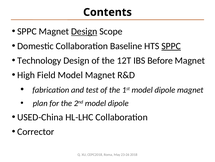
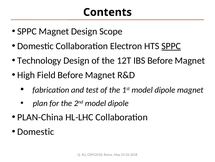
Design underline: present -> none (84, 31)
Baseline: Baseline -> Electron (126, 46)
Field Model: Model -> Before (70, 75)
USED-China: USED-China -> PLAN-China (40, 117)
Corrector: Corrector -> Domestic (36, 131)
